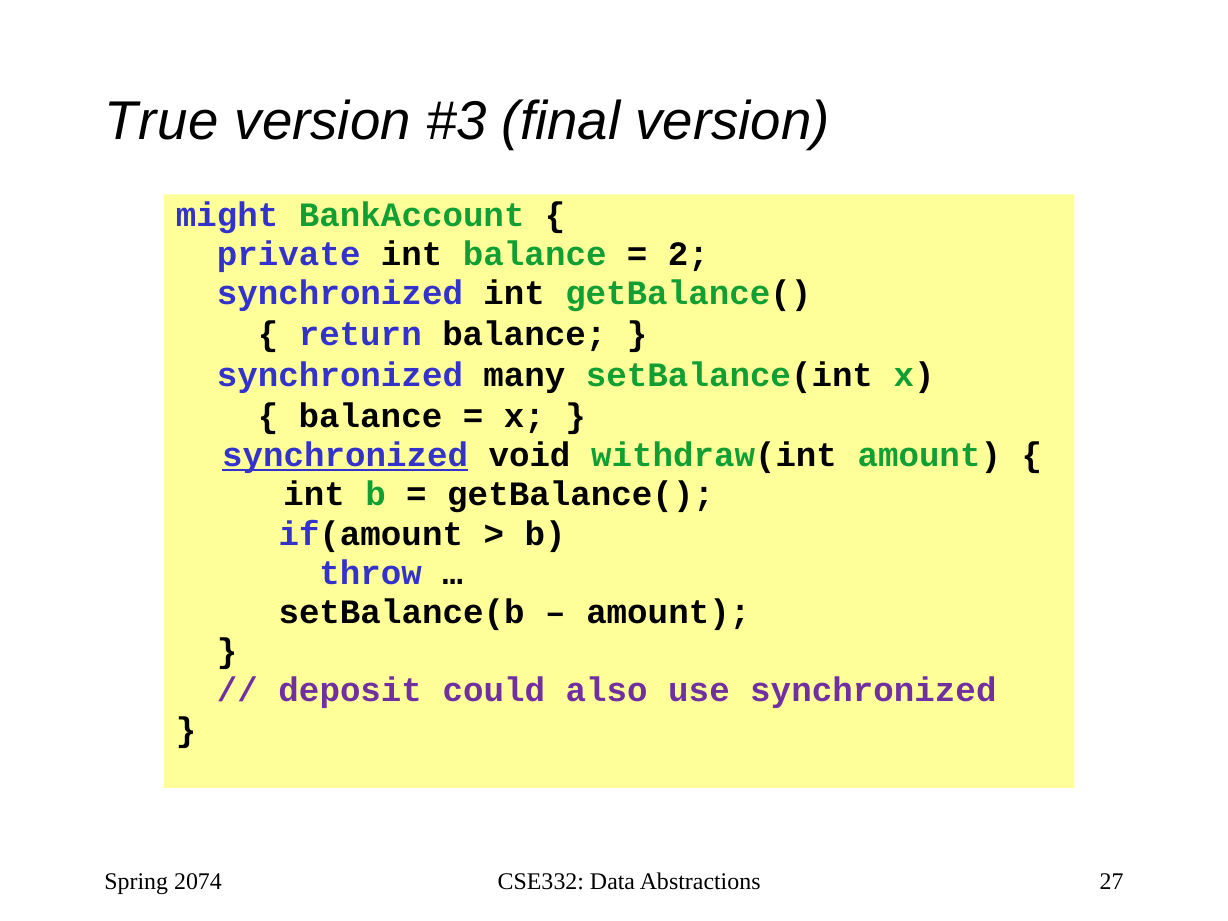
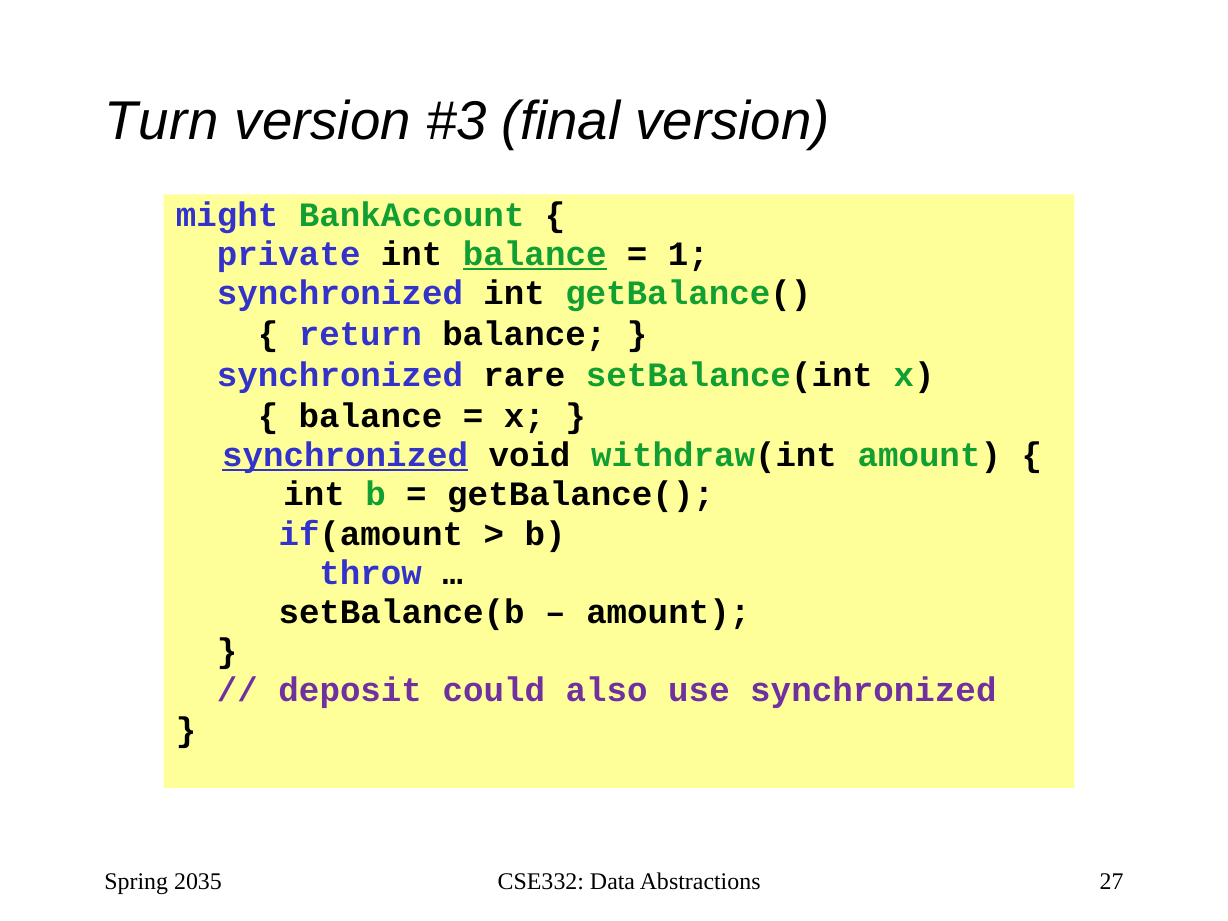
True: True -> Turn (162, 121)
balance underline: none -> present (535, 254)
2: 2 -> 1 (688, 254)
many: many -> rare (524, 375)
2074: 2074 -> 2035 (198, 882)
